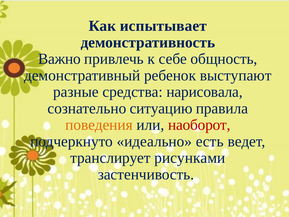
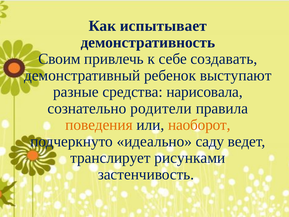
Важно: Важно -> Своим (59, 59)
общность: общность -> создавать (224, 59)
ситуацию: ситуацию -> родители (161, 108)
наоборот colour: red -> orange (199, 125)
есть: есть -> саду (210, 141)
